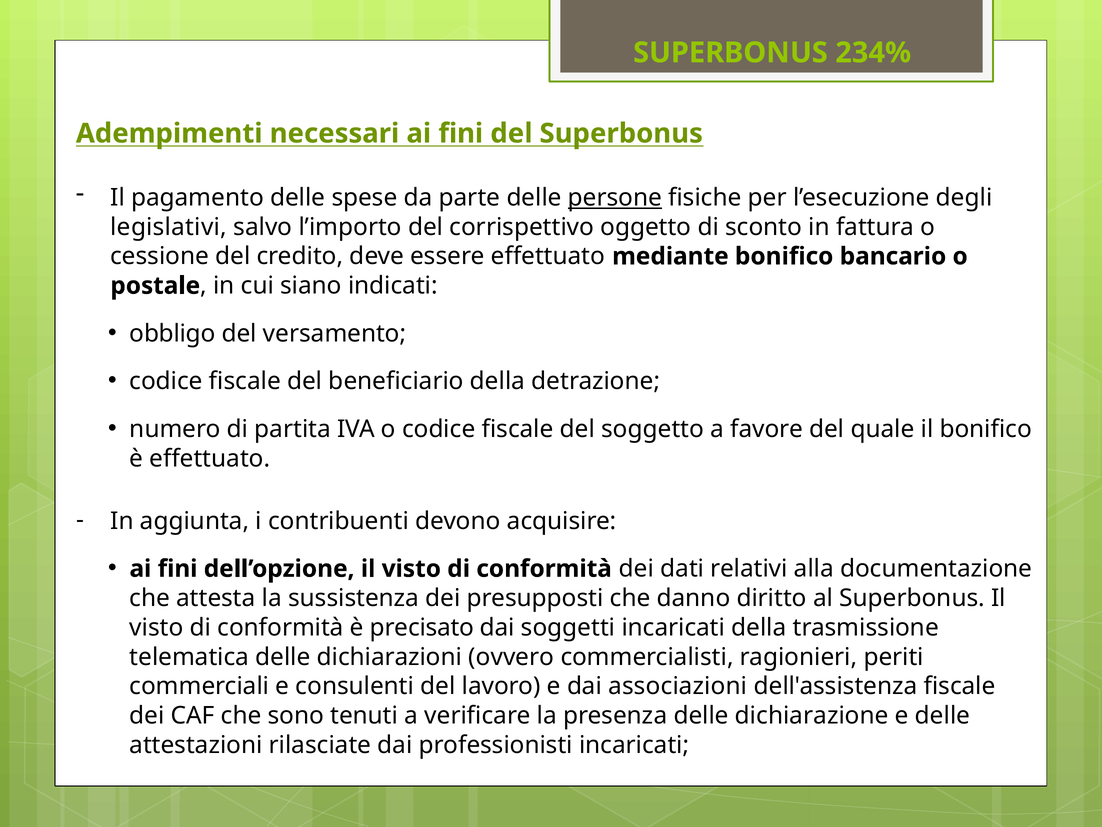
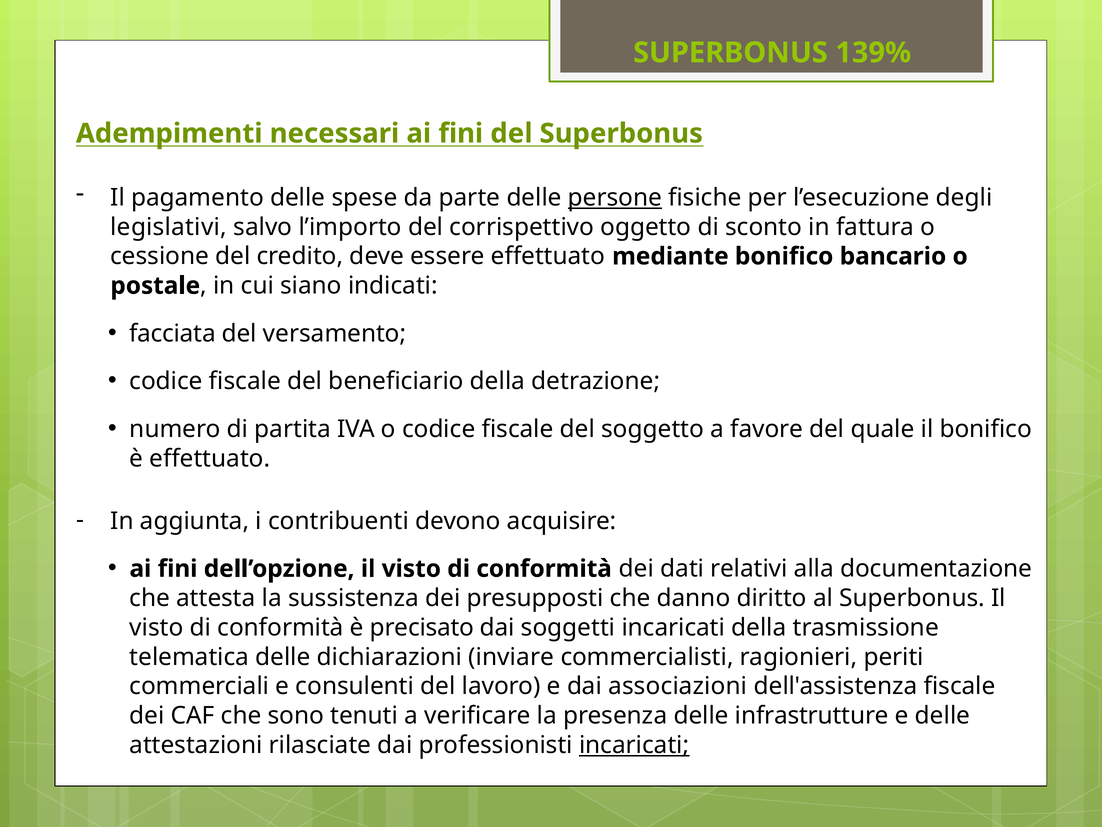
234%: 234% -> 139% (873, 53)
obbligo: obbligo -> facciata (173, 333)
ovvero: ovvero -> inviare (511, 657)
dichiarazione: dichiarazione -> infrastrutture (812, 715)
incaricati underline: none -> present (634, 745)
